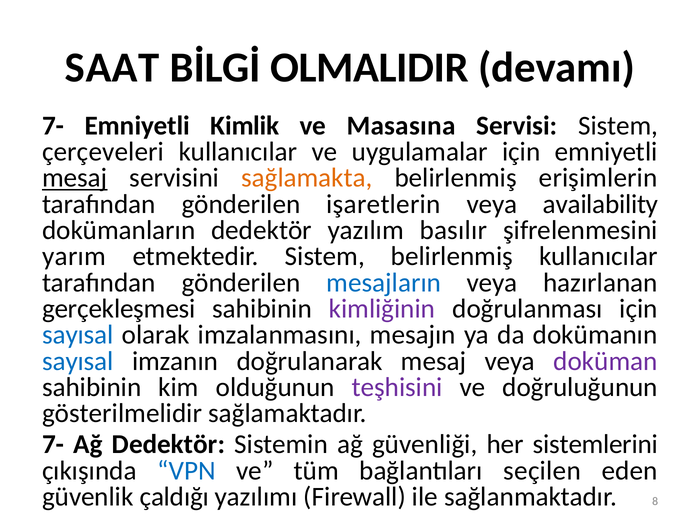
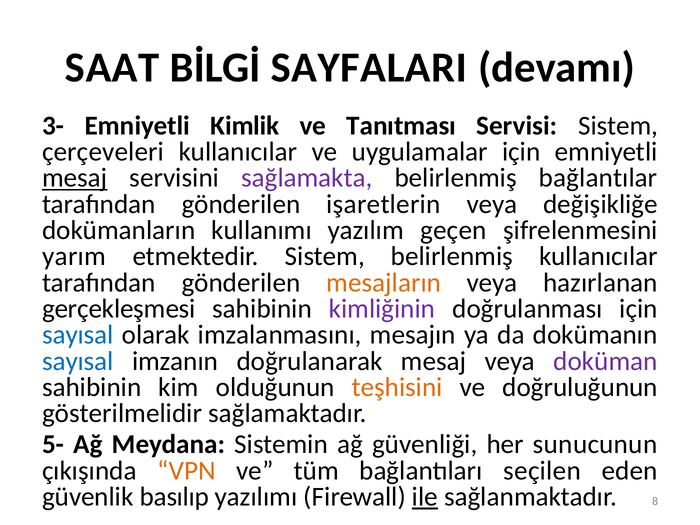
OLMALIDIR: OLMALIDIR -> SAYFALARI (369, 68)
7-: 7- -> 3- (53, 126)
Masasına: Masasına -> Tanıtması (401, 126)
sağlamakta colour: orange -> purple (307, 178)
erişimlerin: erişimlerin -> bağlantılar (598, 178)
availability: availability -> değişikliğe (600, 204)
dokümanların dedektör: dedektör -> kullanımı (262, 230)
basılır: basılır -> geçen (453, 230)
mesajların colour: blue -> orange (384, 283)
teşhisini colour: purple -> orange (397, 387)
7-: 7- -> 5- (53, 444)
Ağ Dedektör: Dedektör -> Meydana (169, 444)
sistemlerini: sistemlerini -> sunucunun (595, 444)
VPN colour: blue -> orange (187, 471)
çaldığı: çaldığı -> basılıp (174, 497)
ile underline: none -> present (425, 497)
